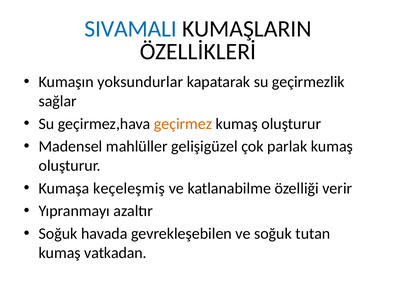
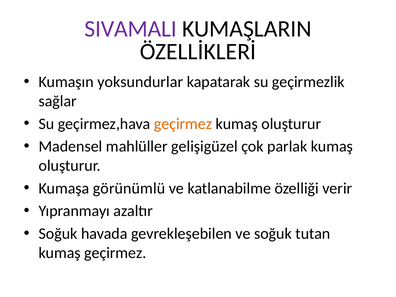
SIVAMALI colour: blue -> purple (131, 29)
keçeleşmiş: keçeleşmiş -> görünümlü (129, 188)
kumaş vatkadan: vatkadan -> geçirmez (115, 253)
